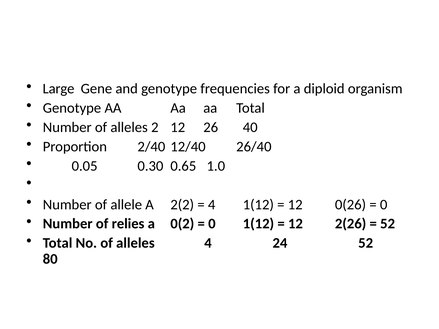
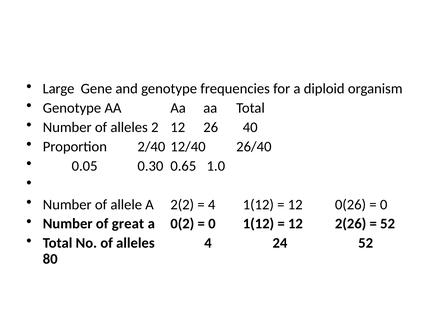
relies: relies -> great (128, 224)
